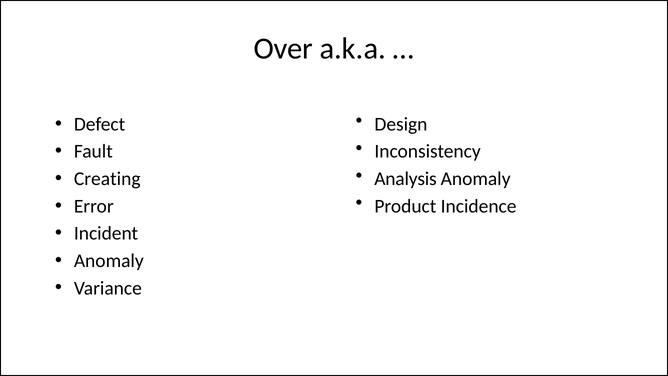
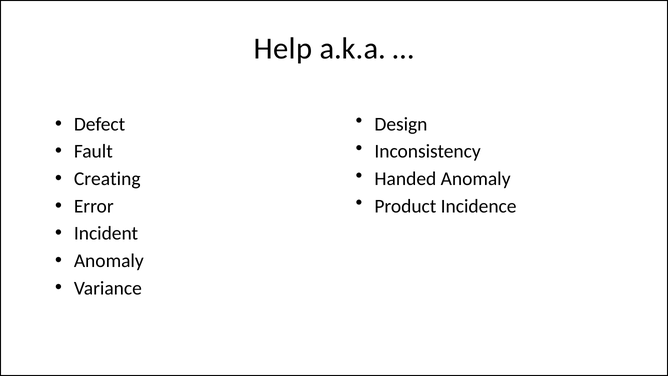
Over: Over -> Help (283, 49)
Analysis: Analysis -> Handed (405, 179)
